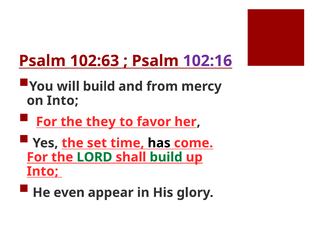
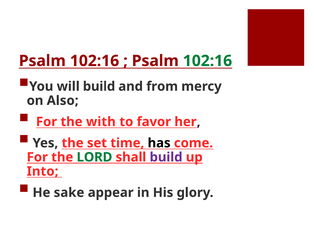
102:63: 102:63 -> 102:16 (95, 61)
102:16 colour: purple -> green (207, 61)
on Into: Into -> Also (63, 100)
they: they -> with (101, 122)
build colour: green -> purple (166, 157)
even: even -> sake (69, 192)
